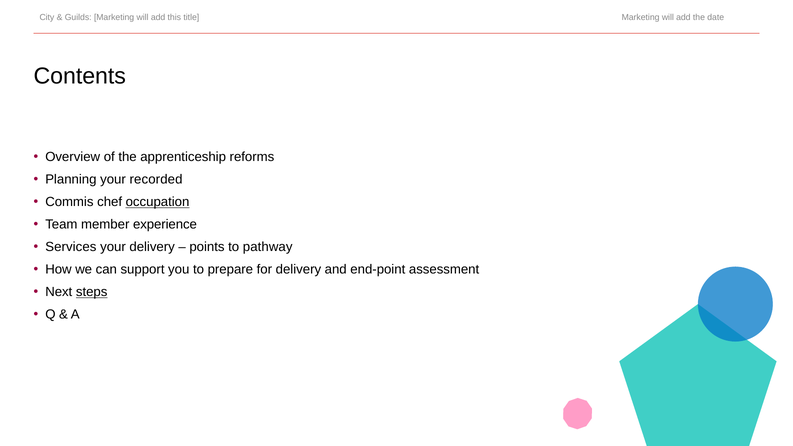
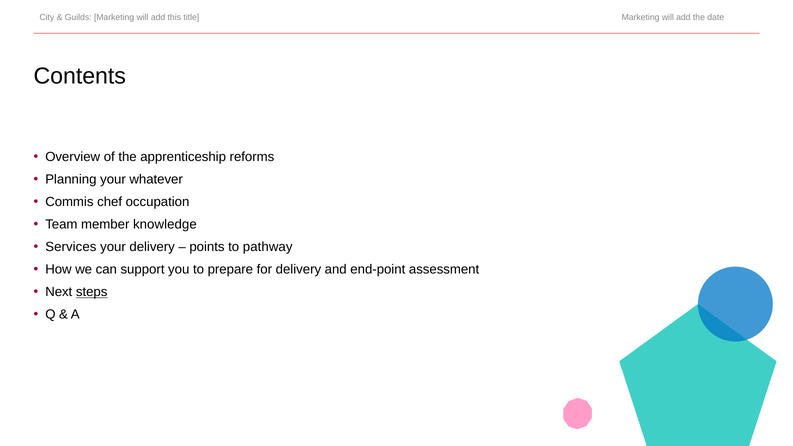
recorded: recorded -> whatever (156, 179)
occupation underline: present -> none (158, 202)
experience: experience -> knowledge (165, 225)
